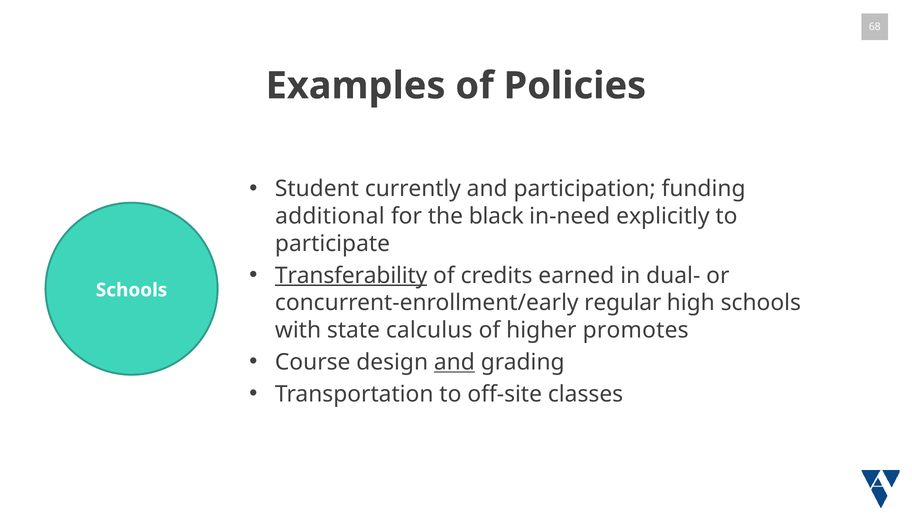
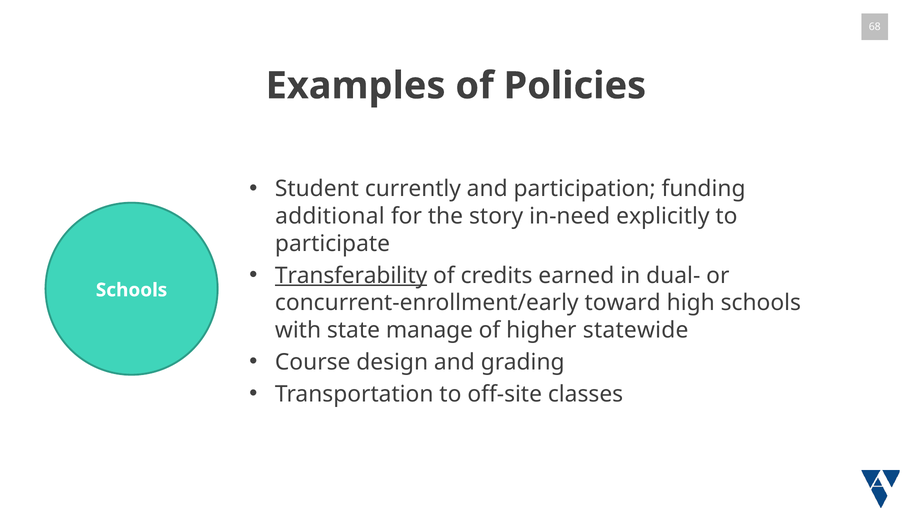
black: black -> story (496, 216)
regular: regular -> toward (623, 303)
calculus: calculus -> manage (429, 330)
promotes: promotes -> statewide (636, 330)
and underline: present -> none (454, 362)
